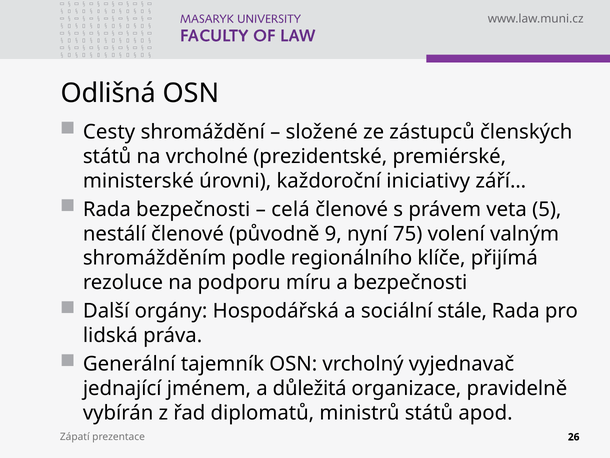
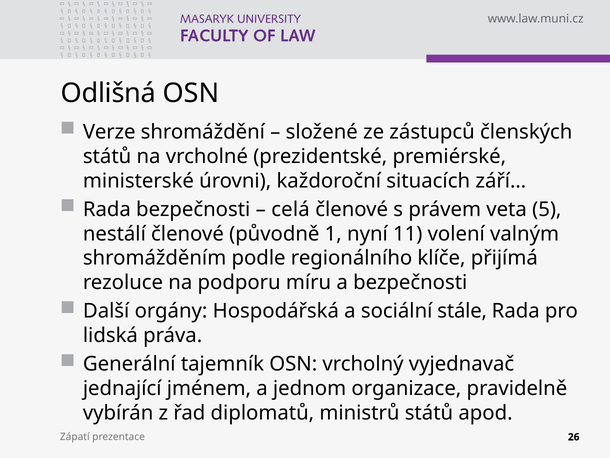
Cesty: Cesty -> Verze (109, 132)
iniciativy: iniciativy -> situacích (428, 181)
9: 9 -> 1 (333, 234)
75: 75 -> 11 (408, 234)
důležitá: důležitá -> jednom (310, 388)
